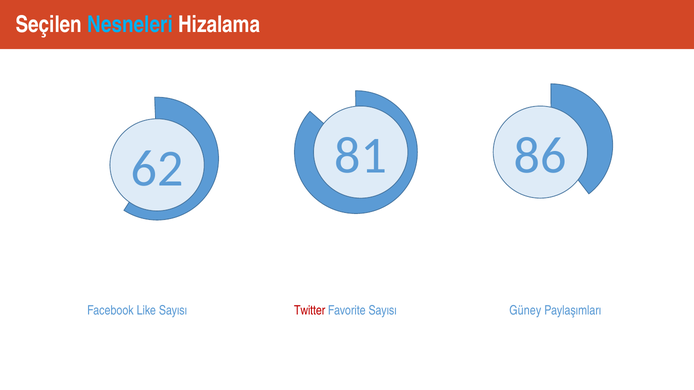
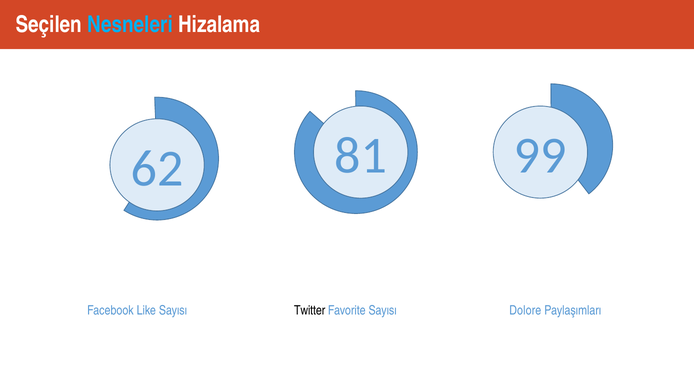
86: 86 -> 99 (540, 156)
Twitter colour: red -> black (310, 311)
Güney: Güney -> Dolore (525, 311)
